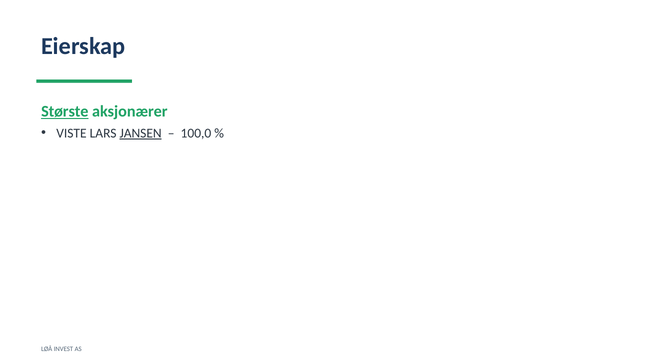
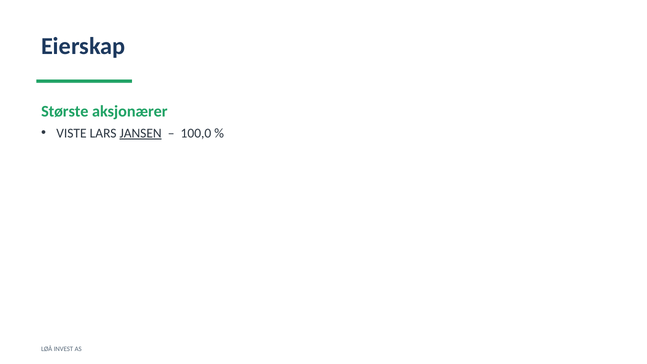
Største underline: present -> none (65, 111)
